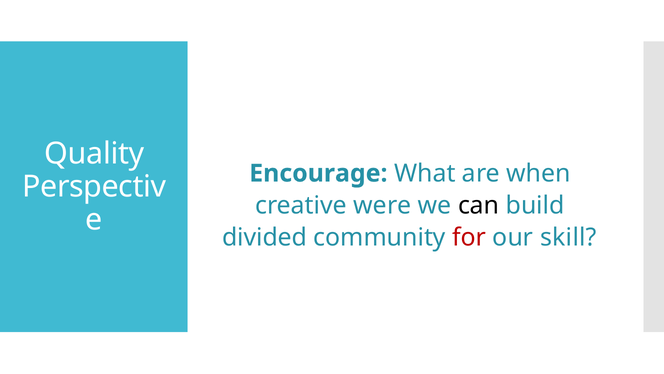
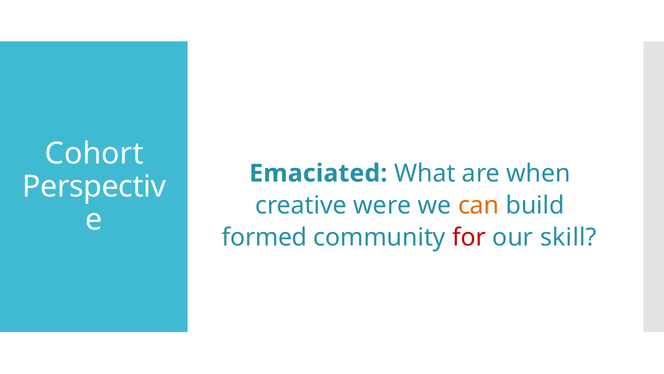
Quality: Quality -> Cohort (94, 153)
Encourage: Encourage -> Emaciated (318, 173)
can colour: black -> orange (479, 205)
divided: divided -> formed (265, 237)
